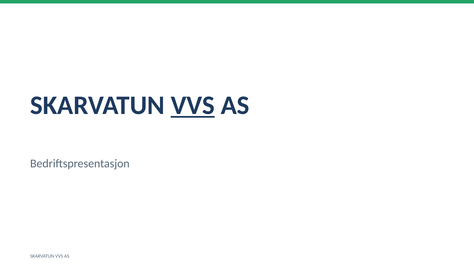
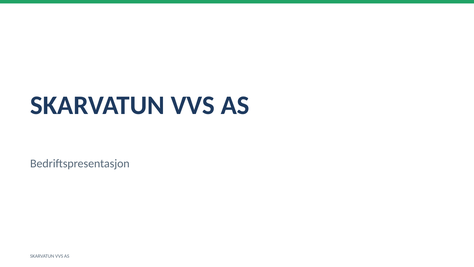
VVS underline: present -> none (193, 105)
